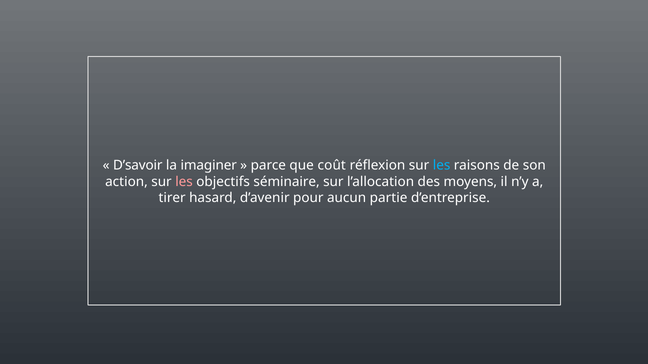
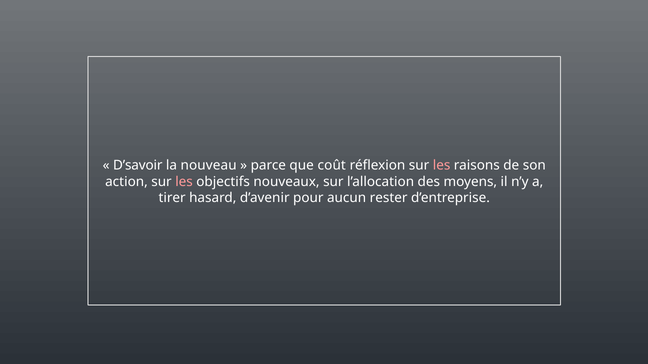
imaginer: imaginer -> nouveau (209, 166)
les colour: light blue -> pink (442, 166)
séminaire: séminaire -> nouveaux (287, 182)
partie: partie -> rester (389, 198)
